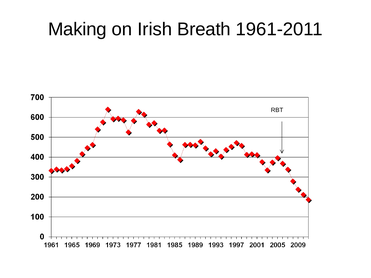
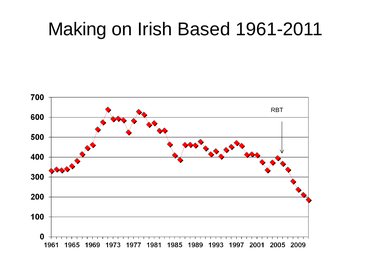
Breath: Breath -> Based (204, 29)
